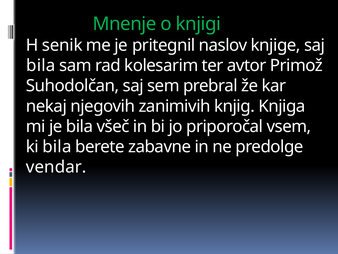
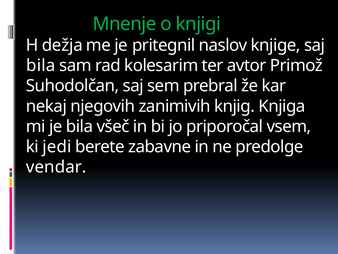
senik: senik -> dežja (62, 45)
ki bila: bila -> jedi (57, 147)
